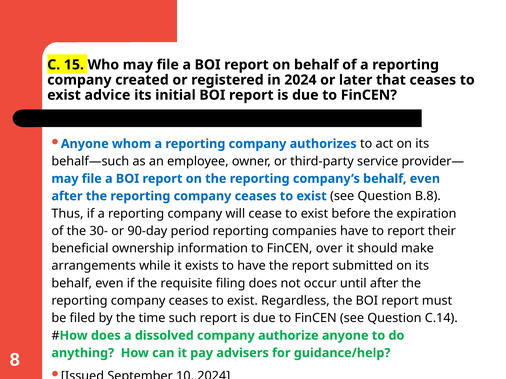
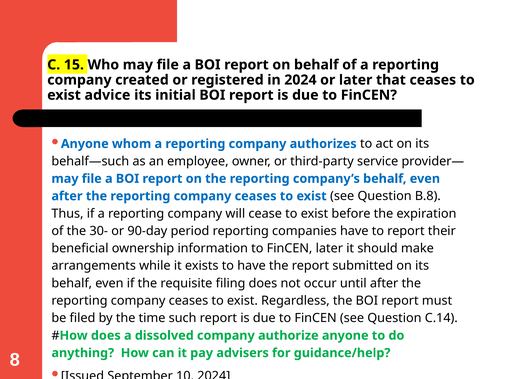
FinCEN over: over -> later (329, 249)
